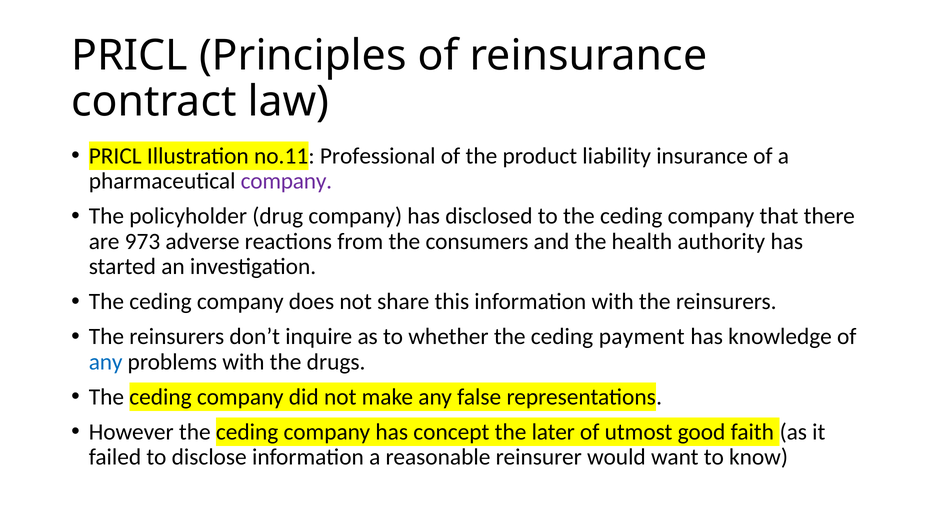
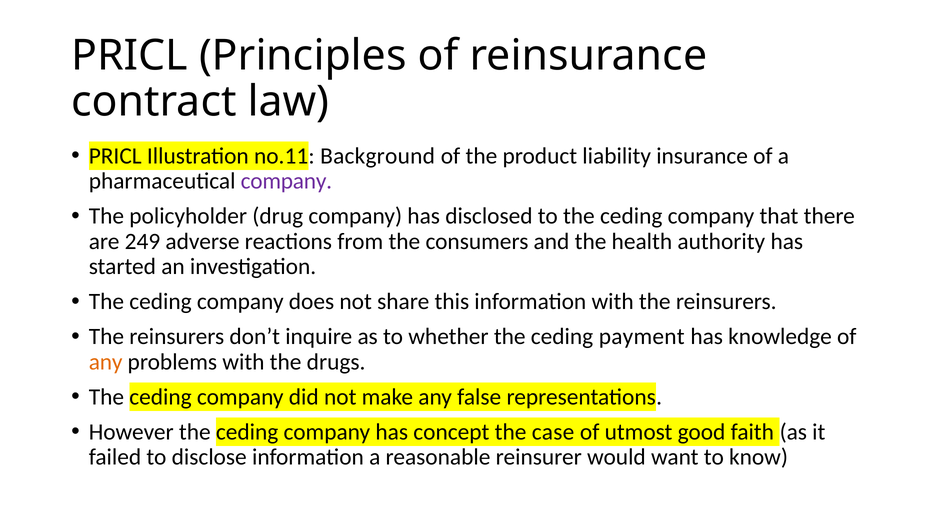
Professional: Professional -> Background (378, 156)
973: 973 -> 249 (142, 241)
any colour: blue -> orange (106, 362)
later: later -> case (553, 432)
